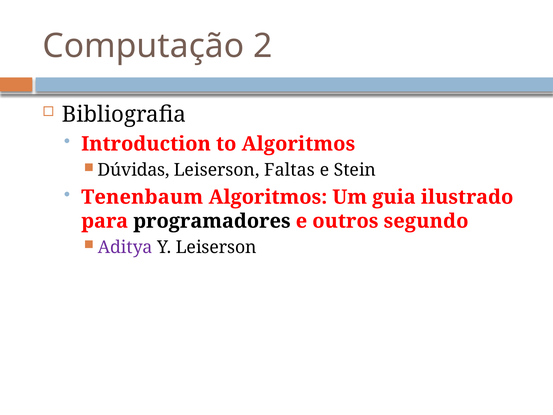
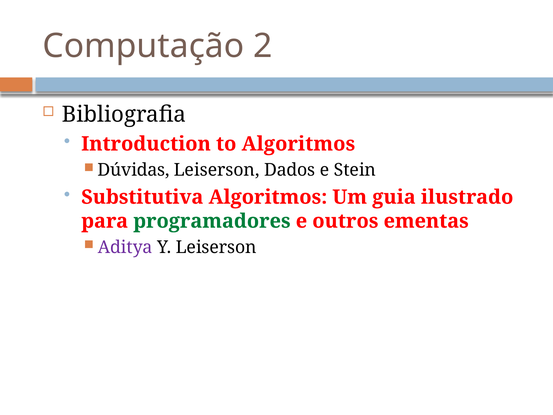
Faltas: Faltas -> Dados (290, 170)
Tenenbaum: Tenenbaum -> Substitutiva (142, 197)
programadores colour: black -> green (212, 221)
segundo: segundo -> ementas (426, 221)
